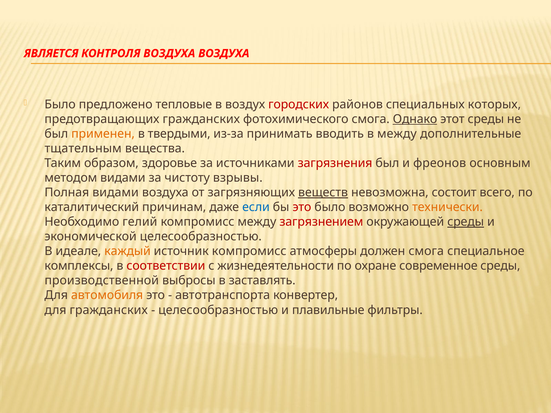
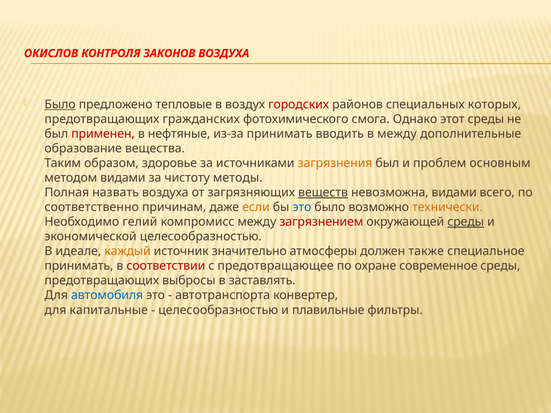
ЯВЛЯЕТСЯ: ЯВЛЯЕТСЯ -> ОКИСЛОВ (51, 53)
КОНТРОЛЯ ВОЗДУХА: ВОЗДУХА -> ЗАКОНОВ (169, 53)
Было underline: none -> present (60, 105)
Однако underline: present -> none (415, 119)
применен colour: orange -> red (103, 134)
твердыми: твердыми -> нефтяные (179, 134)
тщательным: тщательным -> образование (83, 149)
загрязнения colour: red -> orange (335, 163)
фреонов: фреонов -> проблем (440, 163)
взрывы: взрывы -> методы (238, 178)
Полная видами: видами -> назвать (116, 193)
невозможна состоит: состоит -> видами (454, 193)
каталитический: каталитический -> соответственно (92, 207)
если colour: blue -> orange (256, 207)
это colour: red -> blue (302, 207)
источник компромисс: компромисс -> значительно (249, 251)
должен смога: смога -> также (426, 251)
комплексы: комплексы -> принимать (79, 266)
жизнедеятельности: жизнедеятельности -> предотвращающее (276, 266)
производственной: производственной -> предотвращающих (102, 281)
автомобиля colour: orange -> blue (107, 295)
для гражданских: гражданских -> капитальные (109, 310)
